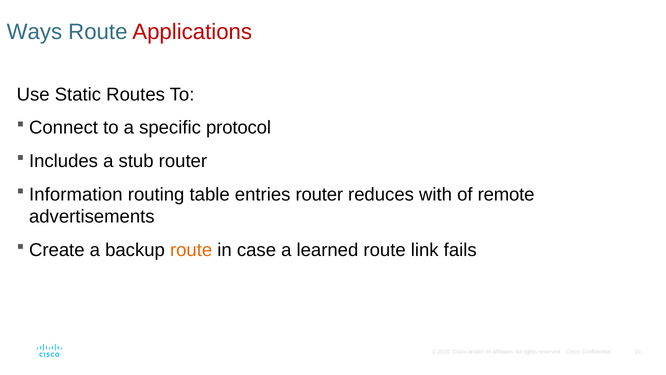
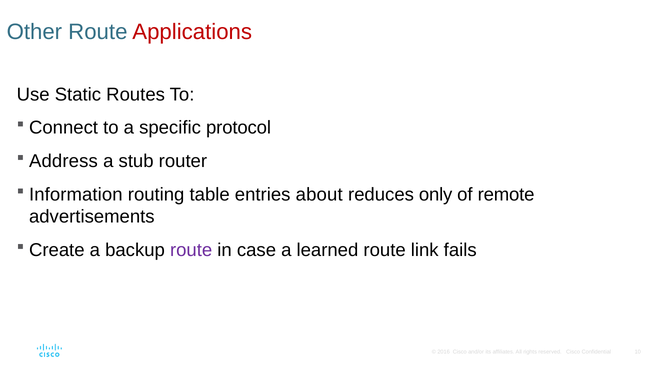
Ways: Ways -> Other (34, 32)
Includes: Includes -> Address (63, 161)
entries router: router -> about (319, 194)
with: with -> only (436, 194)
route colour: orange -> purple (191, 250)
